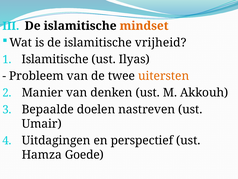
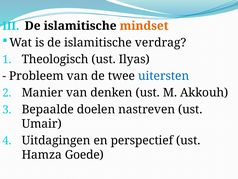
vrijheid: vrijheid -> verdrag (161, 42)
Islamitische: Islamitische -> Theologisch (55, 59)
uitersten colour: orange -> blue (164, 76)
